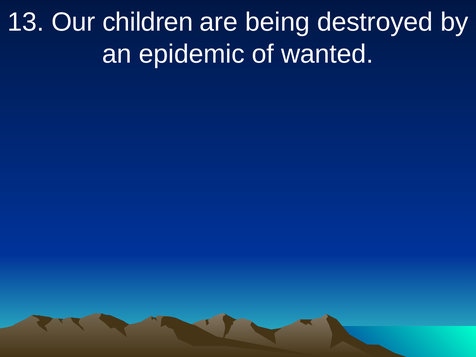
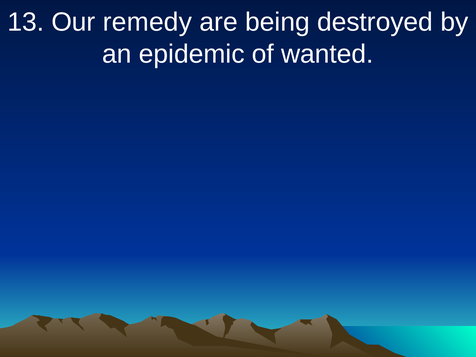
children: children -> remedy (147, 22)
